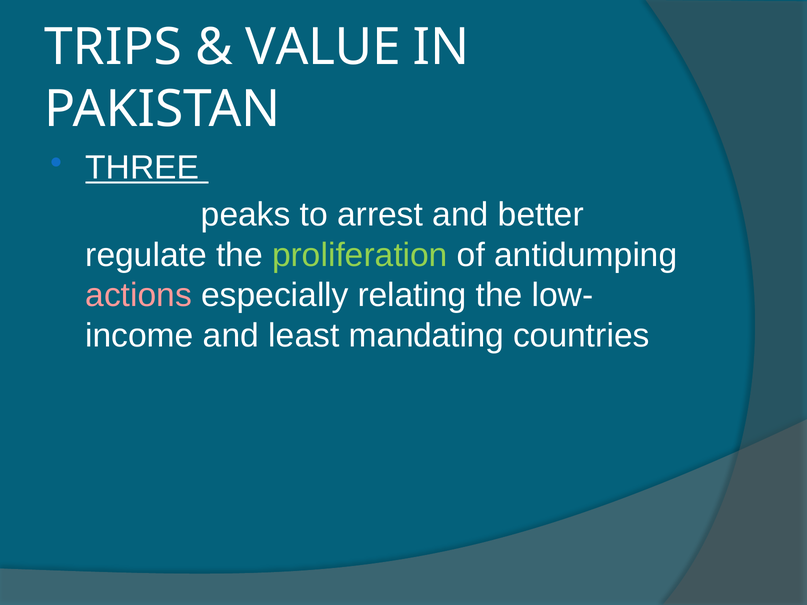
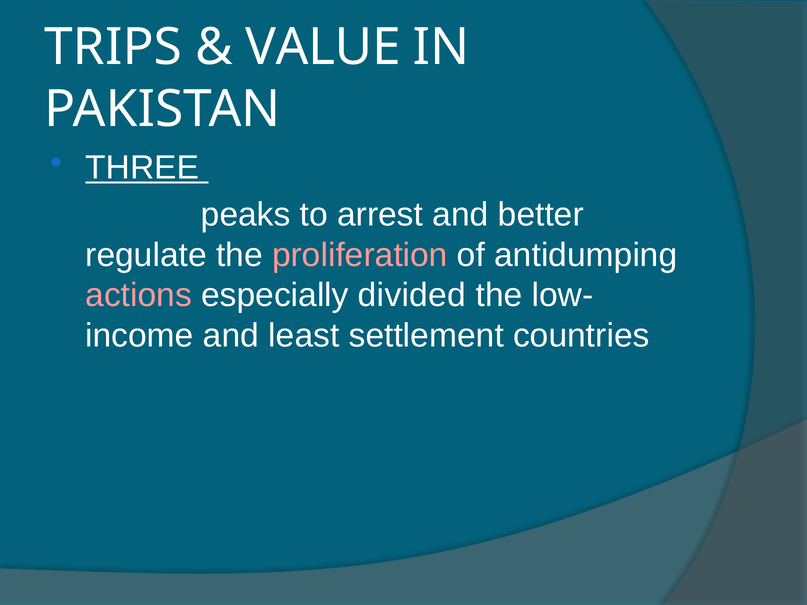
proliferation colour: light green -> pink (360, 255)
relating: relating -> divided (412, 296)
mandating: mandating -> settlement (426, 336)
